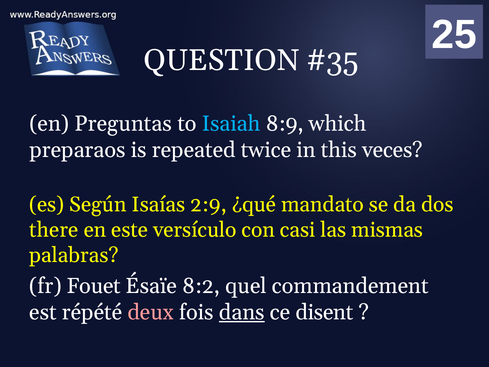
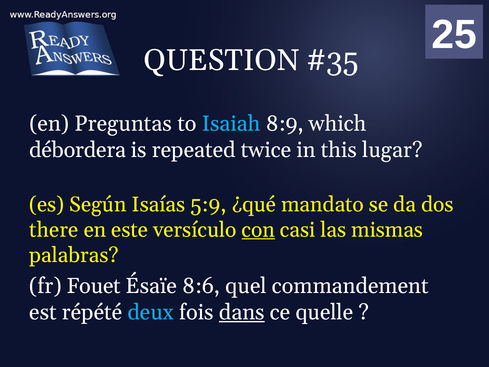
preparaos: preparaos -> débordera (78, 150)
veces: veces -> lugar (392, 150)
2:9: 2:9 -> 5:9 (208, 204)
con underline: none -> present (258, 230)
8:2: 8:2 -> 8:6 (201, 286)
deux colour: pink -> light blue (151, 312)
disent: disent -> quelle (324, 312)
